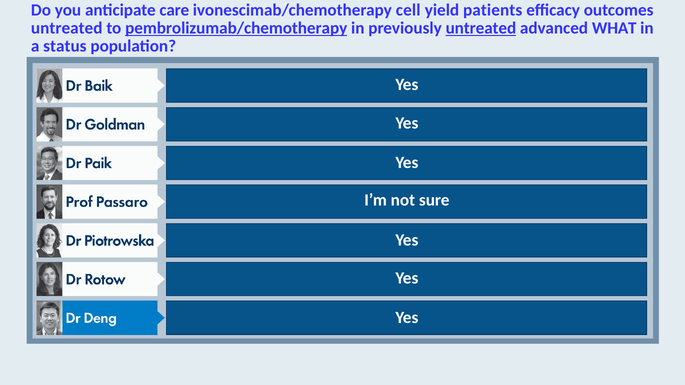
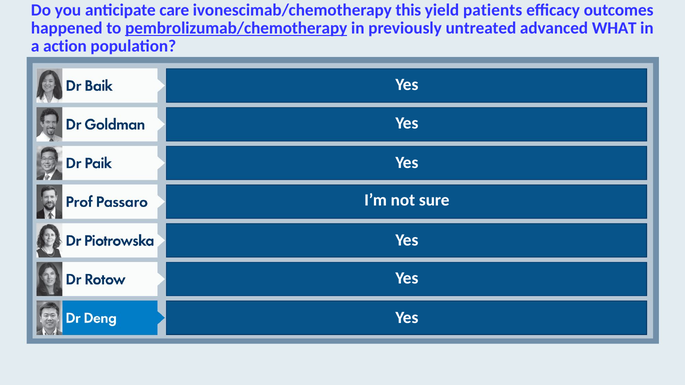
cell: cell -> this (408, 10)
untreated: untreated -> happened (67, 28)
untreated underline: present -> none (481, 28)
status: status -> action (65, 46)
